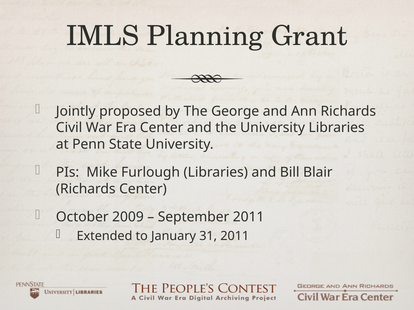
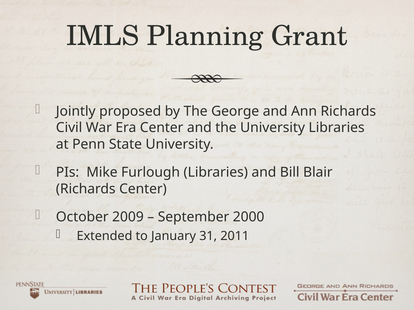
September 2011: 2011 -> 2000 (249, 217)
